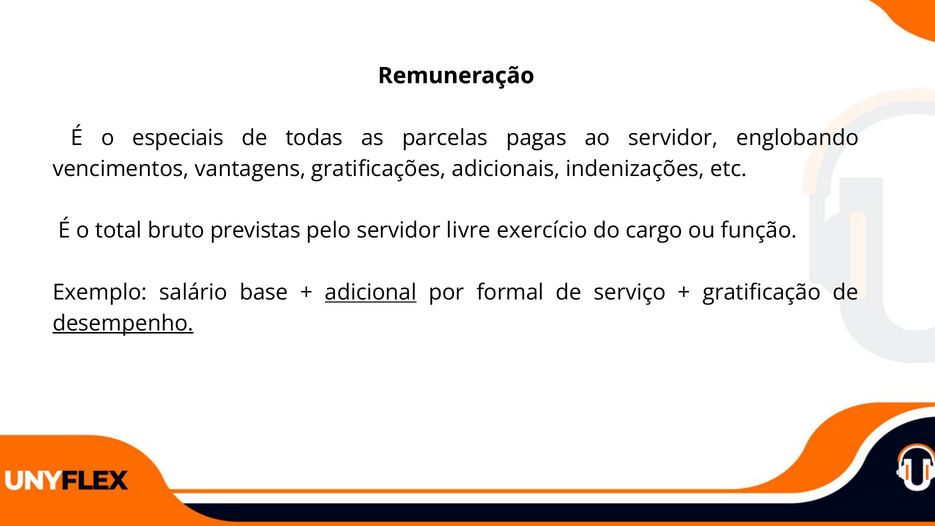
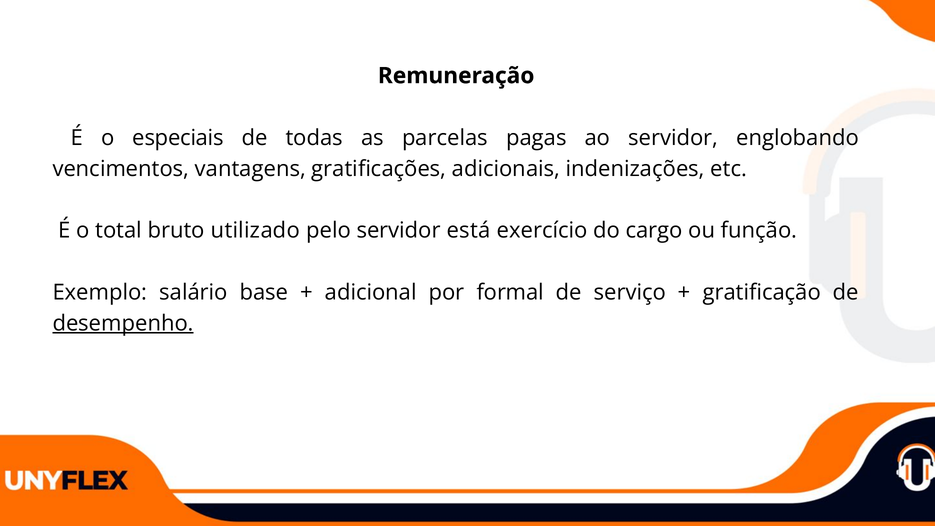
previstas: previstas -> utilizado (255, 231)
livre: livre -> está (469, 231)
adicional underline: present -> none (371, 292)
